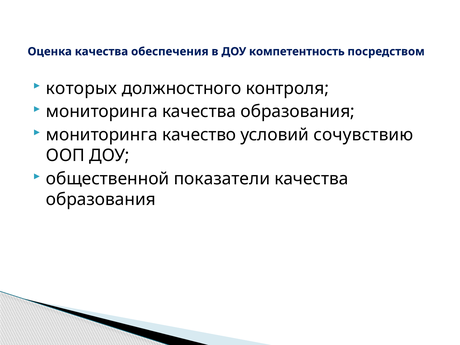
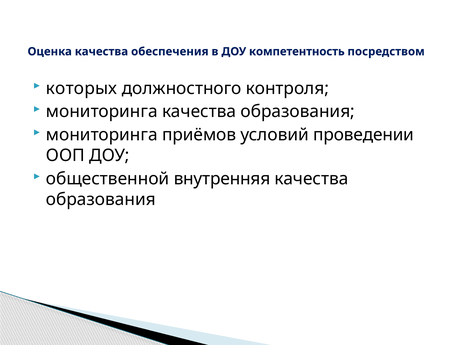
качество: качество -> приёмов (199, 135)
сочувствию: сочувствию -> проведении (364, 135)
показатели: показатели -> внутренняя (222, 179)
